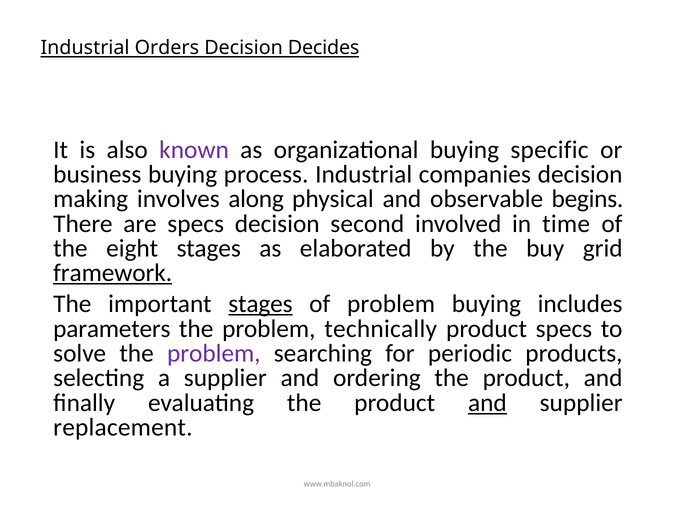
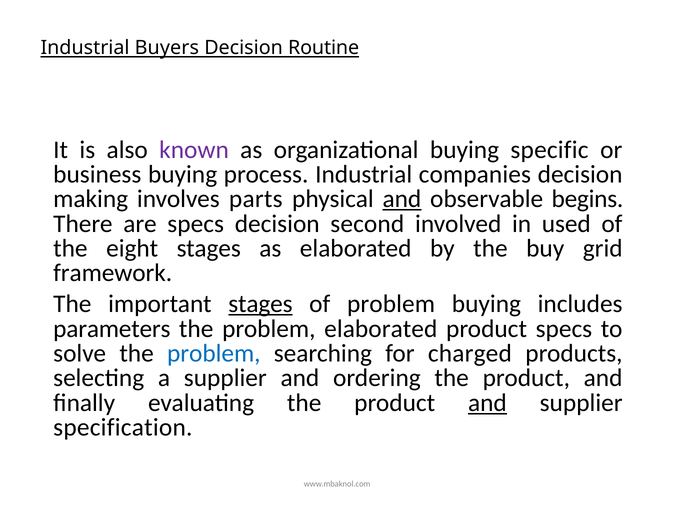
Orders: Orders -> Buyers (167, 48)
Decides: Decides -> Routine (324, 48)
along: along -> parts (256, 199)
and underline: none -> present (402, 199)
time: time -> used (566, 224)
framework underline: present -> none (113, 273)
problem technically: technically -> elaborated (381, 329)
problem colour: purple -> blue (214, 353)
periodic: periodic -> charged (470, 353)
replacement: replacement -> specification (123, 427)
